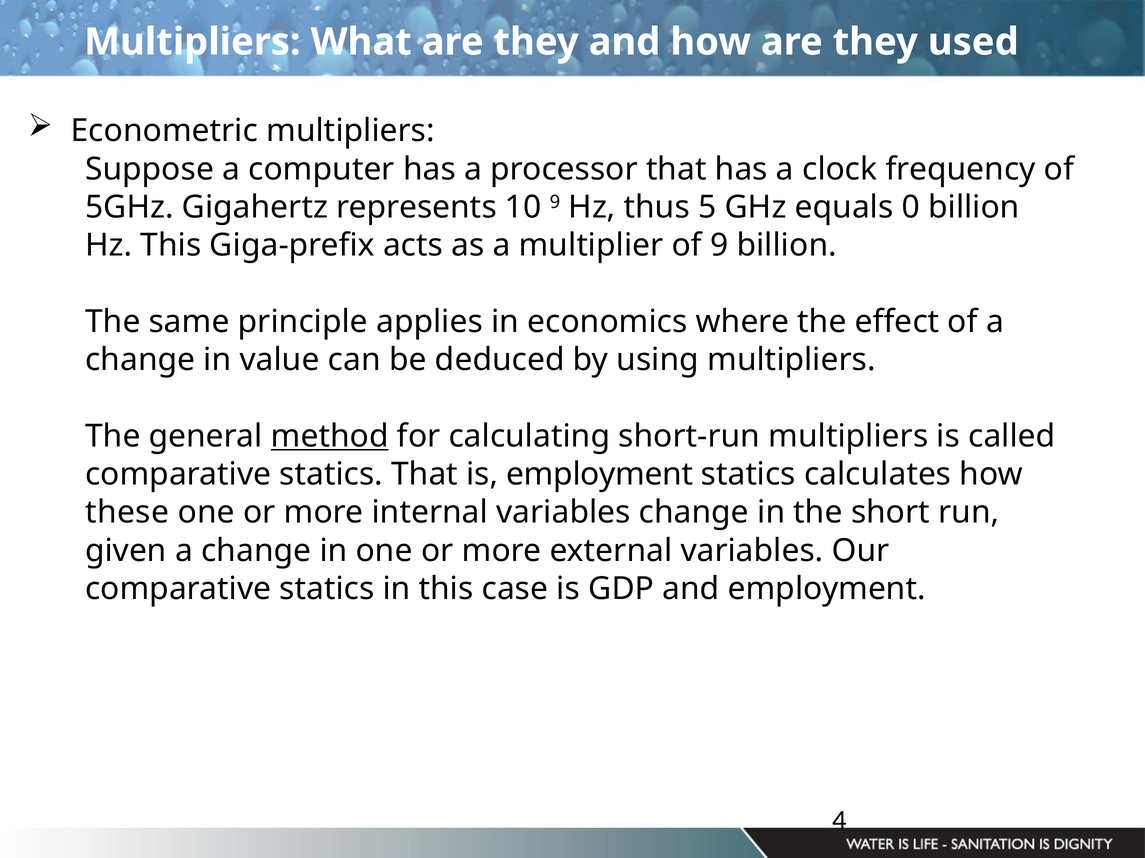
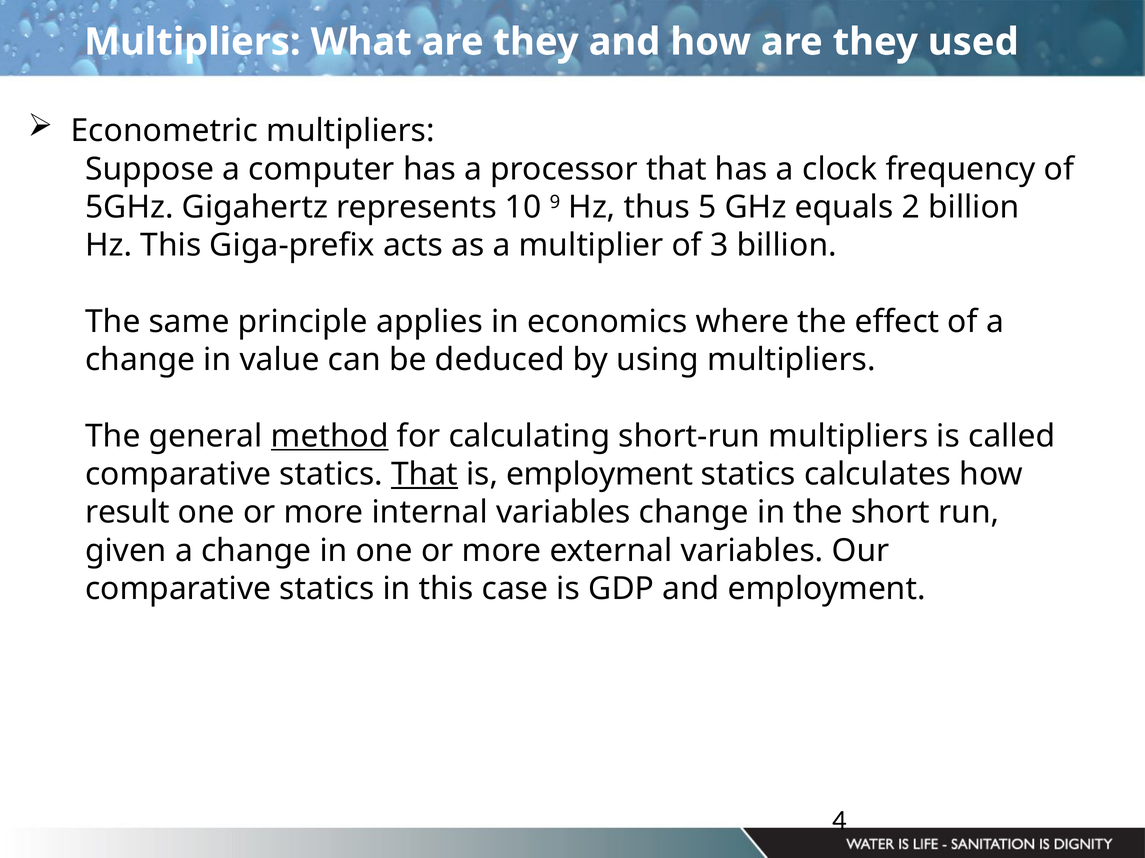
0: 0 -> 2 (911, 207)
of 9: 9 -> 3 (719, 246)
That underline: none -> present (425, 475)
these: these -> result (127, 513)
